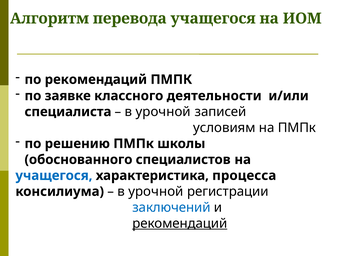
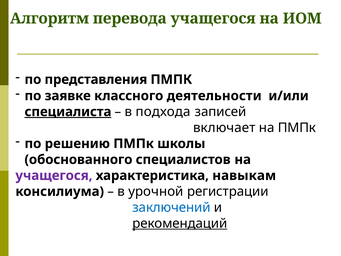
по рекомендаций: рекомендаций -> представления (96, 79)
специалиста underline: none -> present (68, 112)
урочной: урочной -> подхода (163, 112)
условиям: условиям -> включает (224, 128)
учащегося colour: blue -> purple (54, 175)
процесса: процесса -> навыкам (244, 175)
